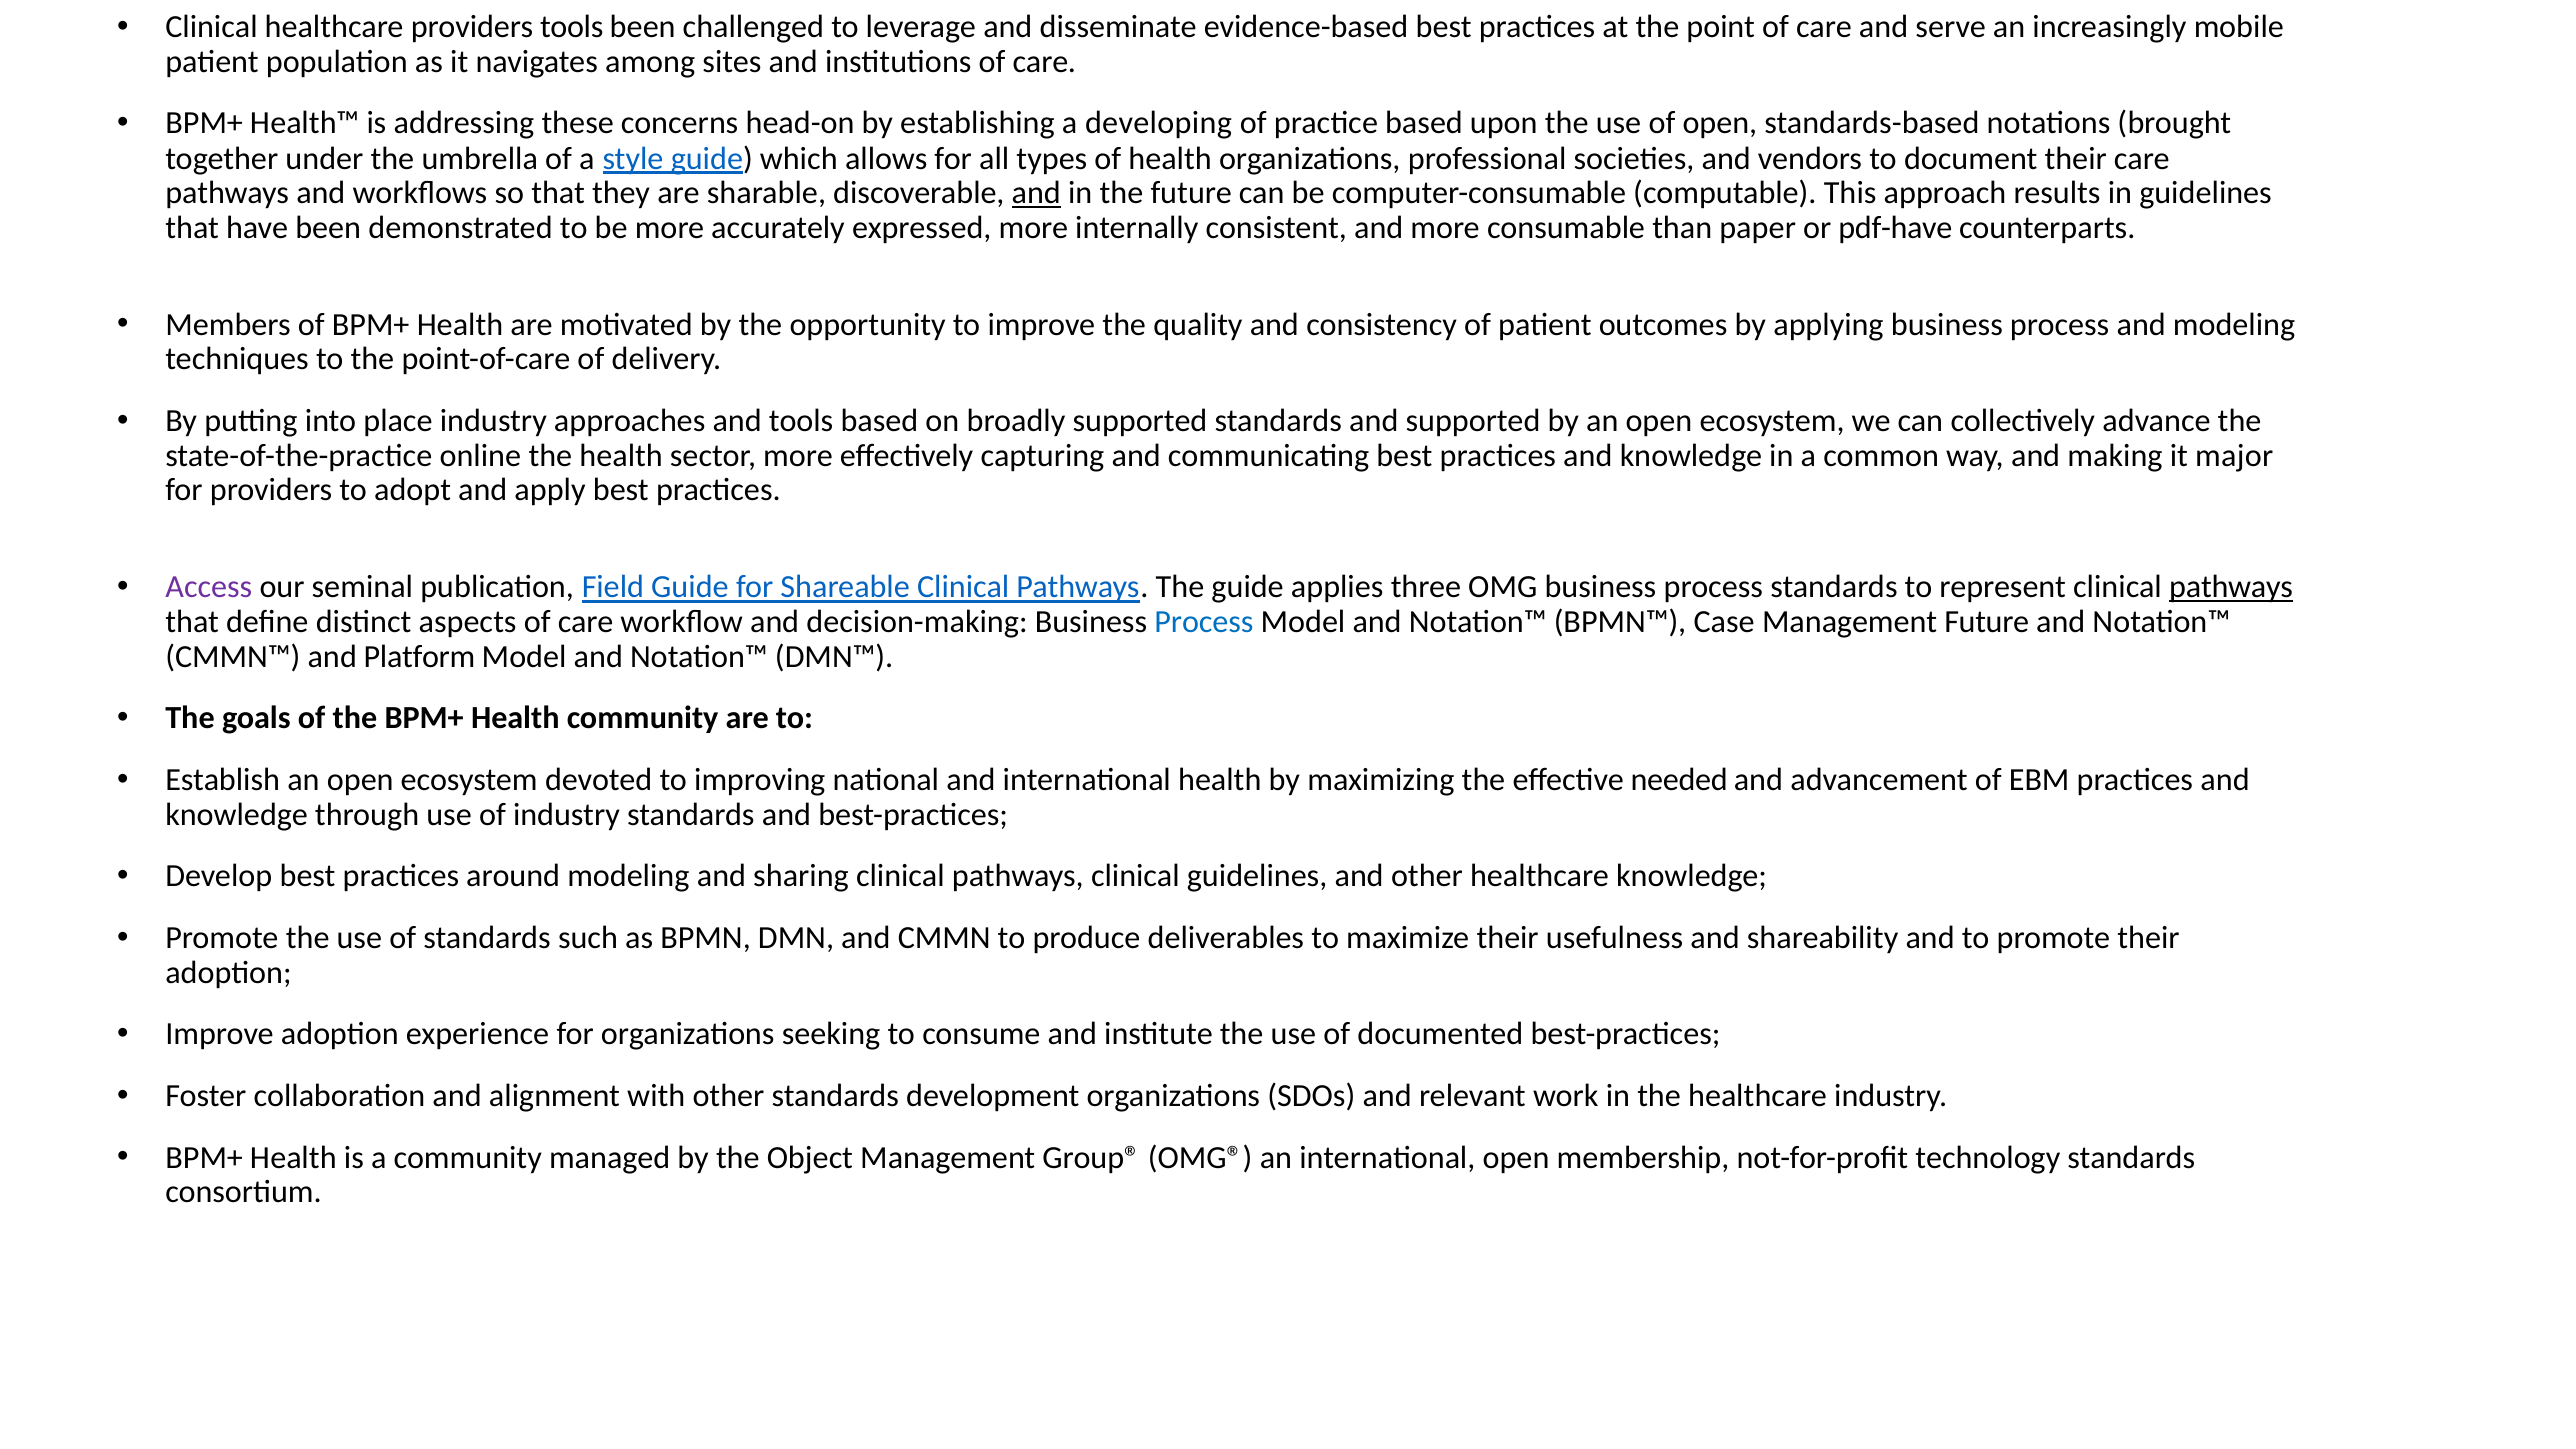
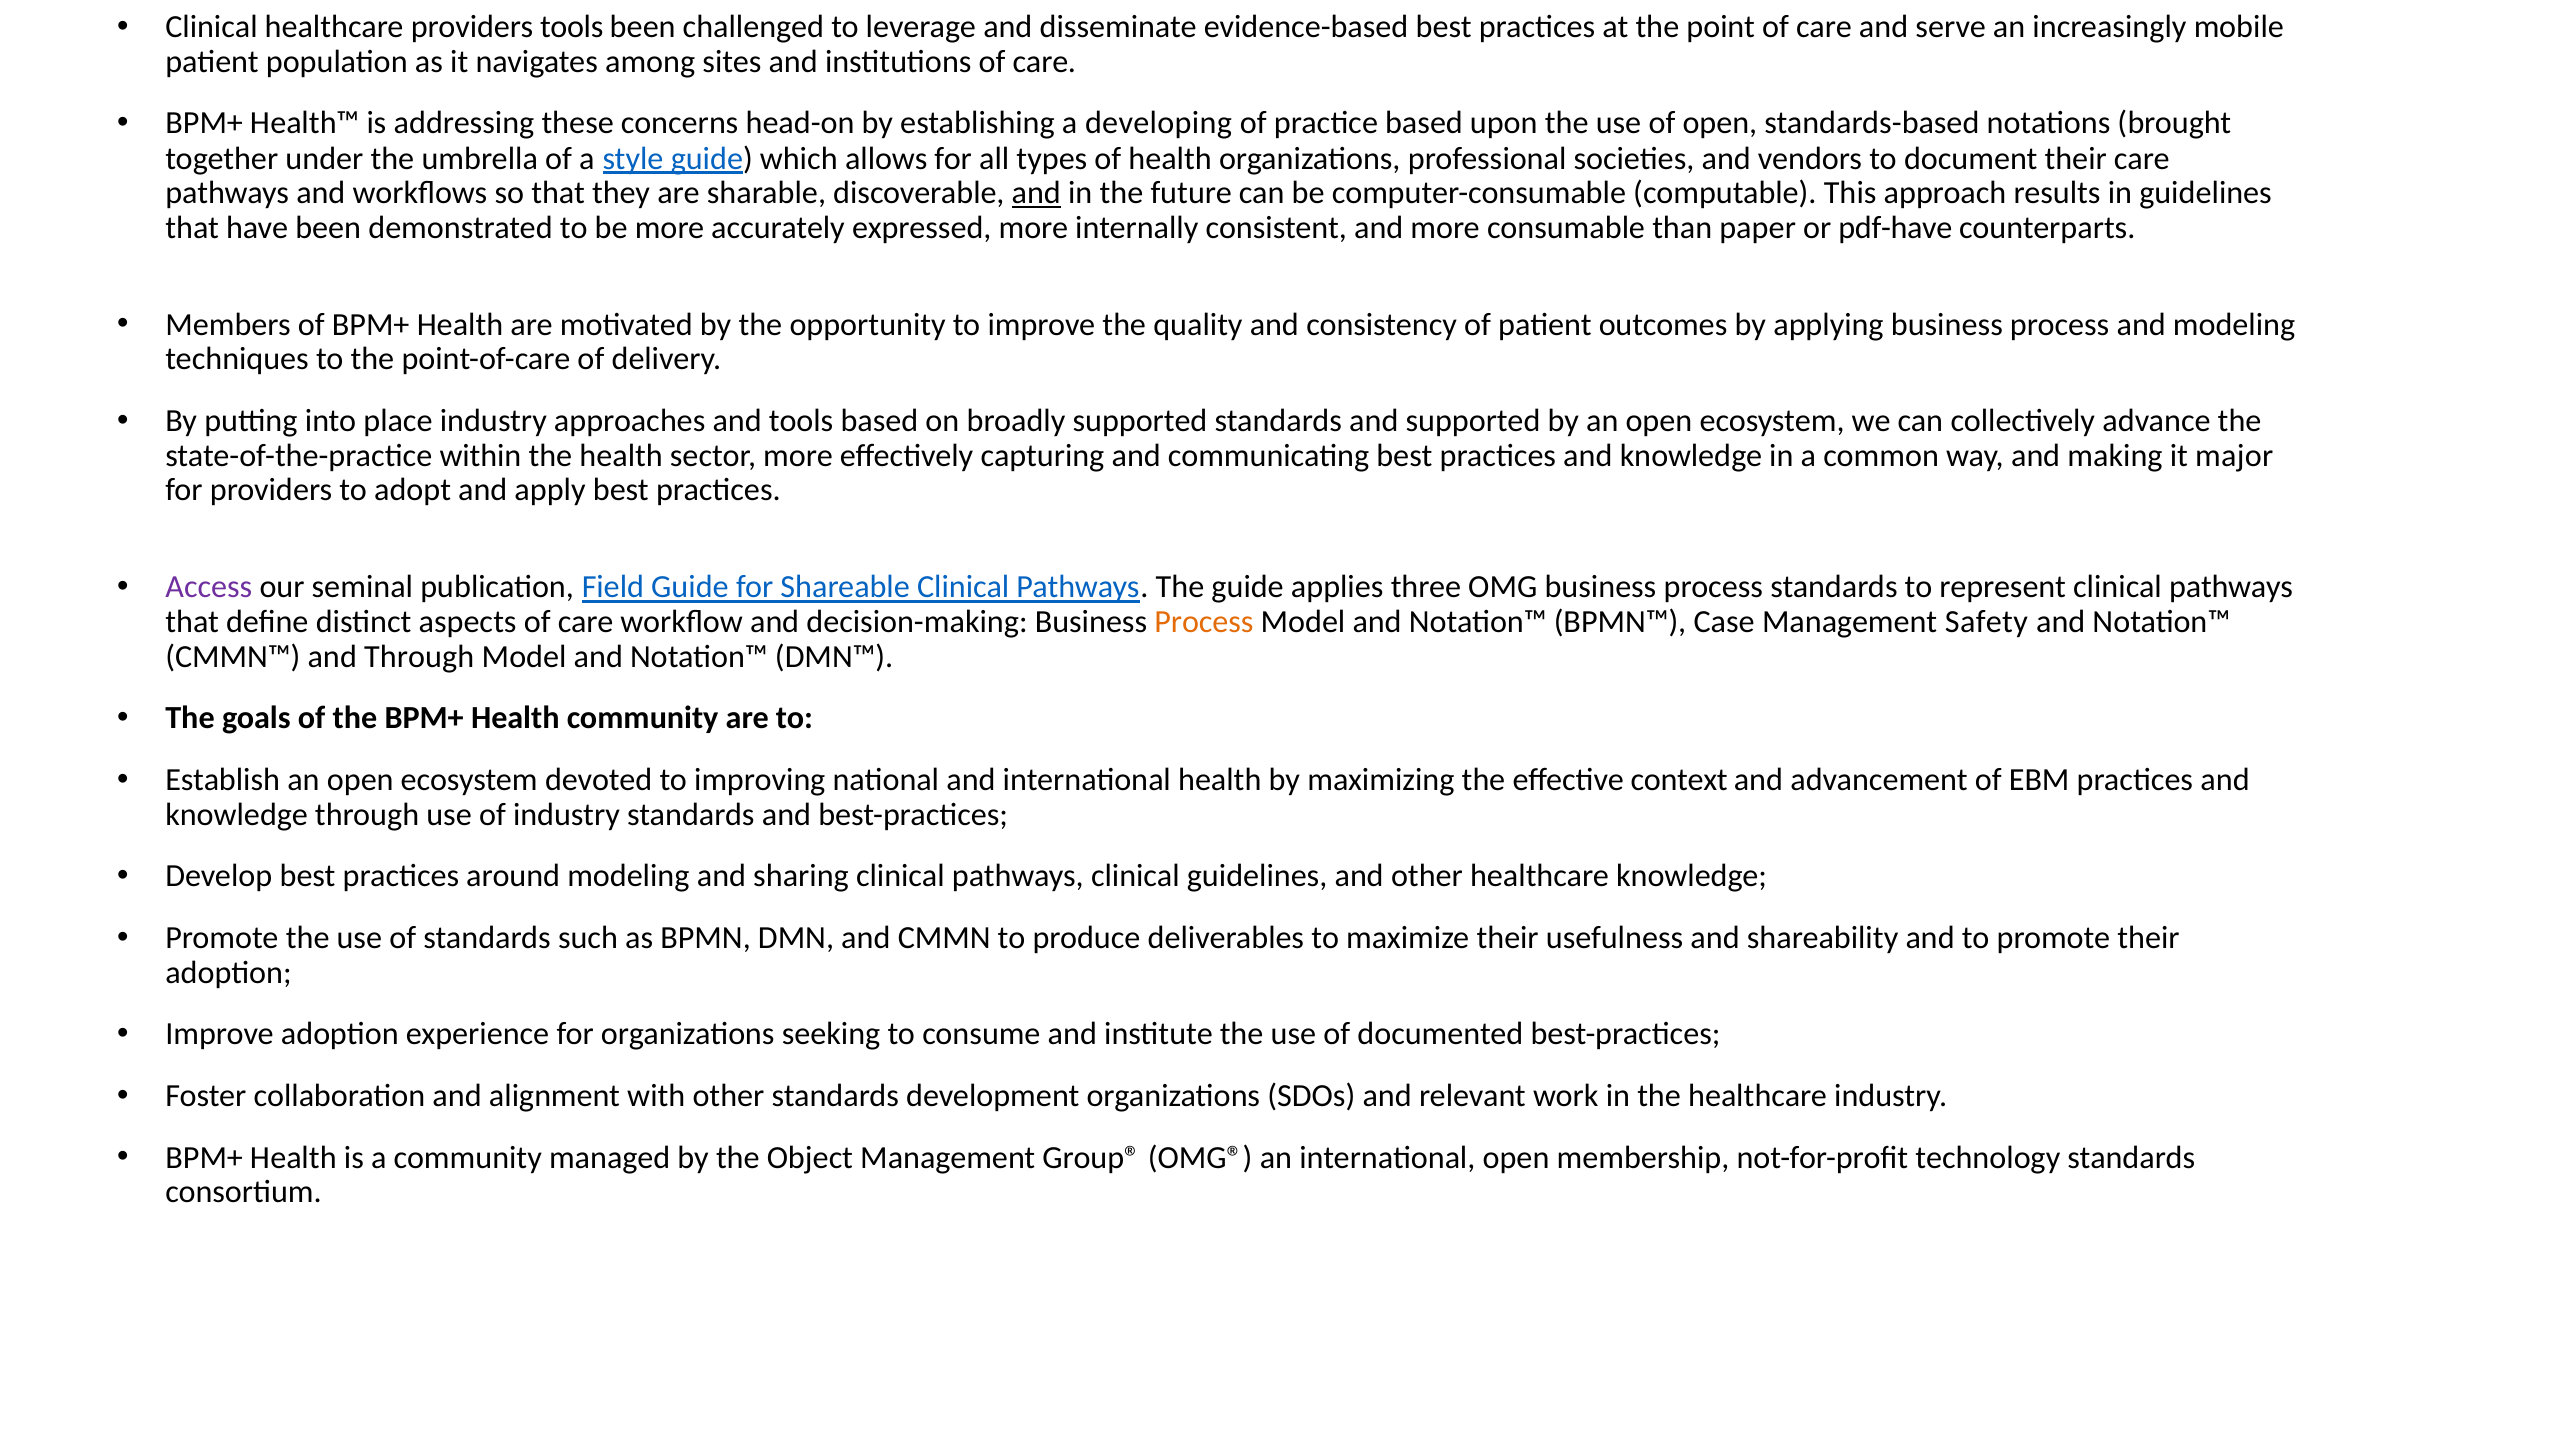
online: online -> within (480, 456)
pathways underline: present -> none (2231, 587)
Process colour: blue -> orange (1204, 622)
Management Future: Future -> Safety (1986, 622)
and Platform: Platform -> Through (419, 657)
needed: needed -> context (1679, 780)
